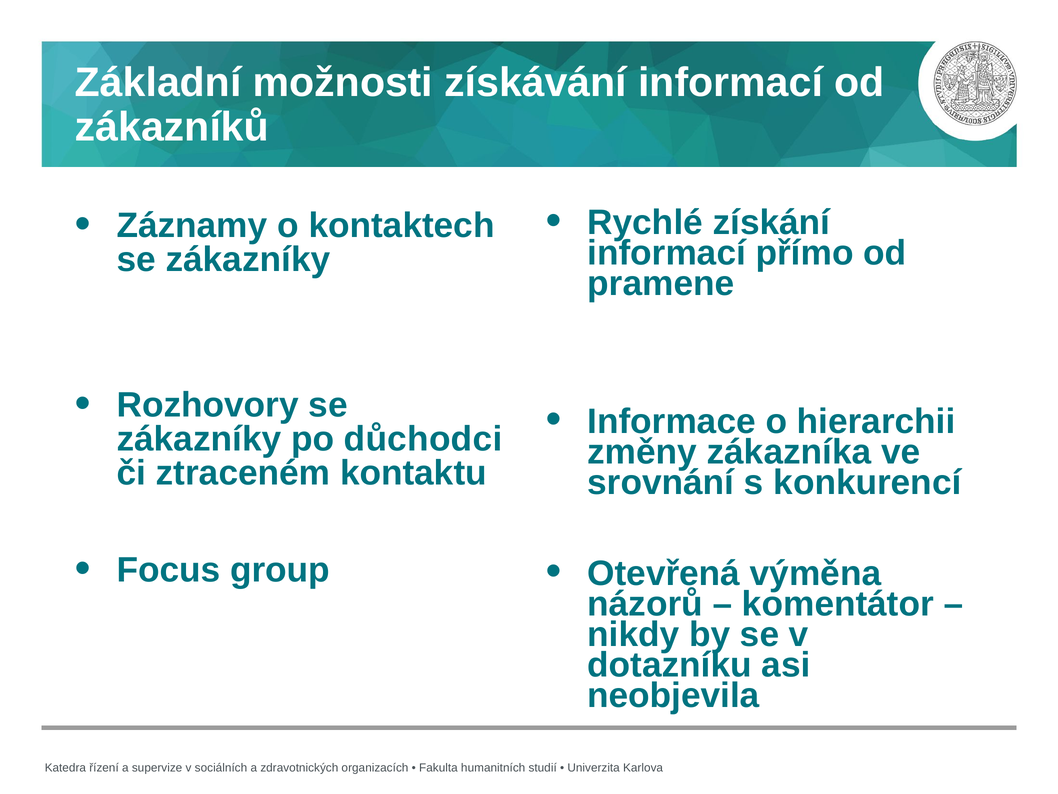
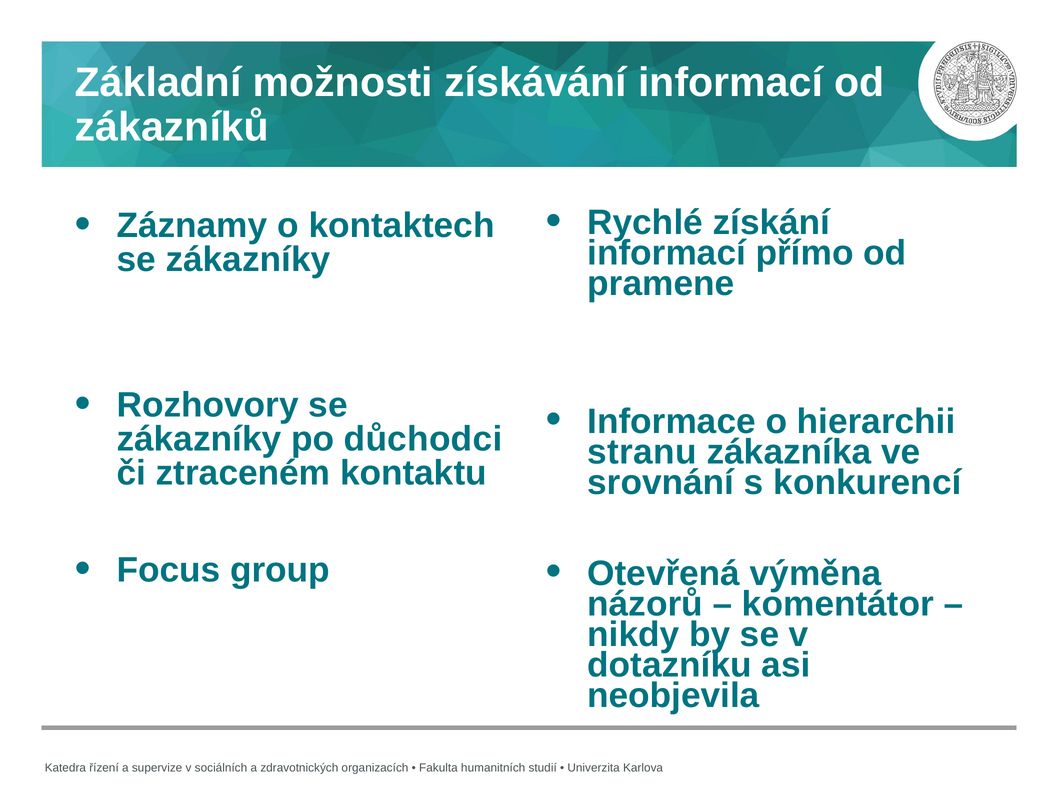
změny: změny -> stranu (642, 452)
